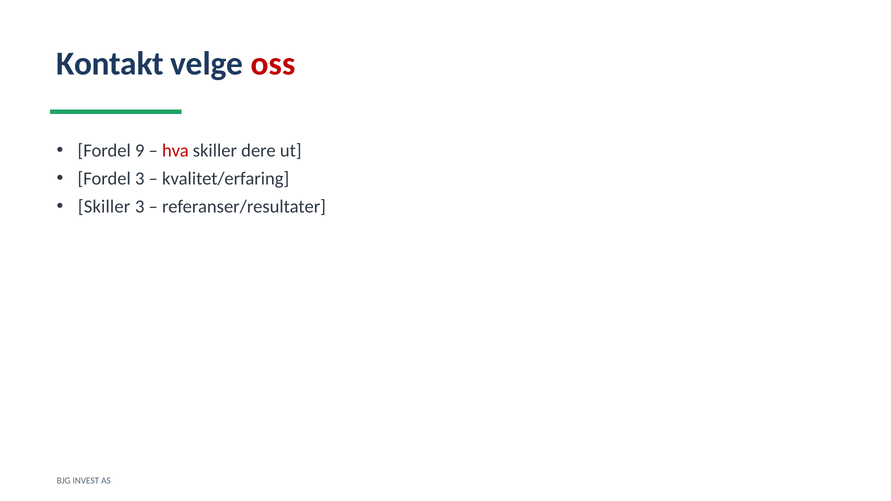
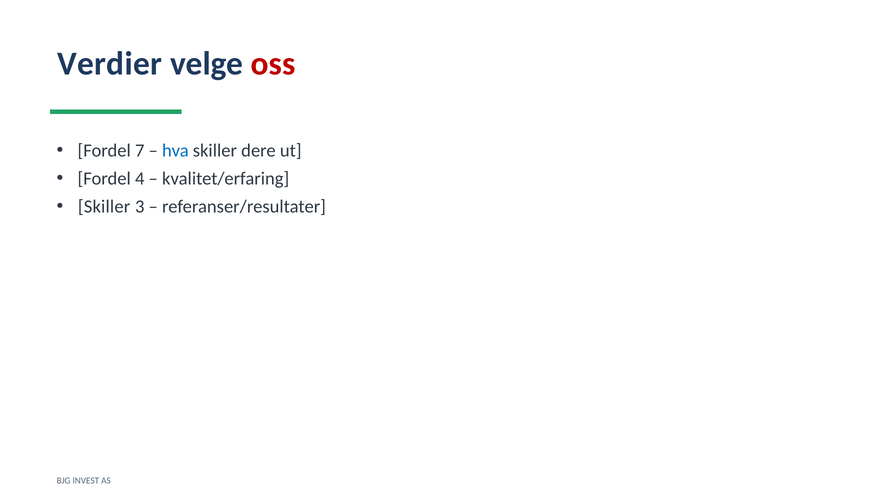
Kontakt: Kontakt -> Verdier (110, 64)
9: 9 -> 7 (140, 151)
hva colour: red -> blue (175, 151)
Fordel 3: 3 -> 4 (140, 179)
